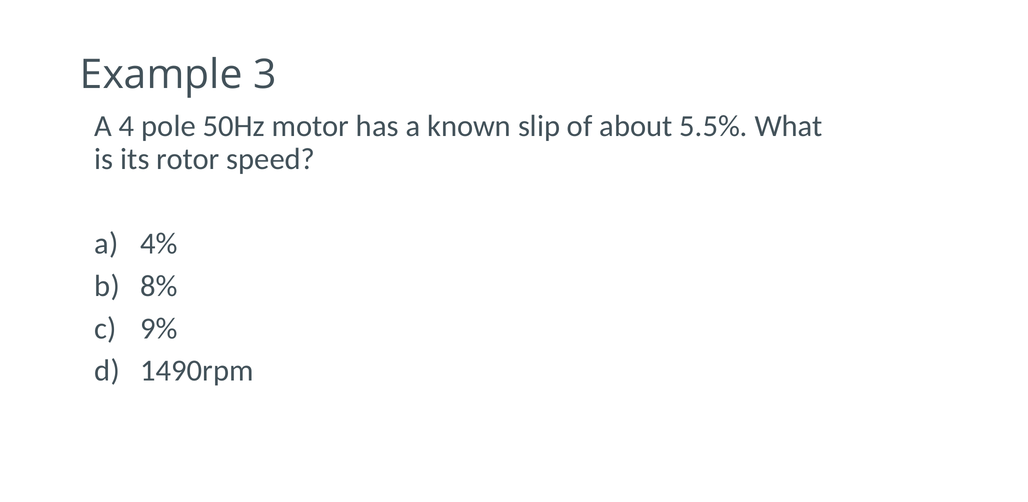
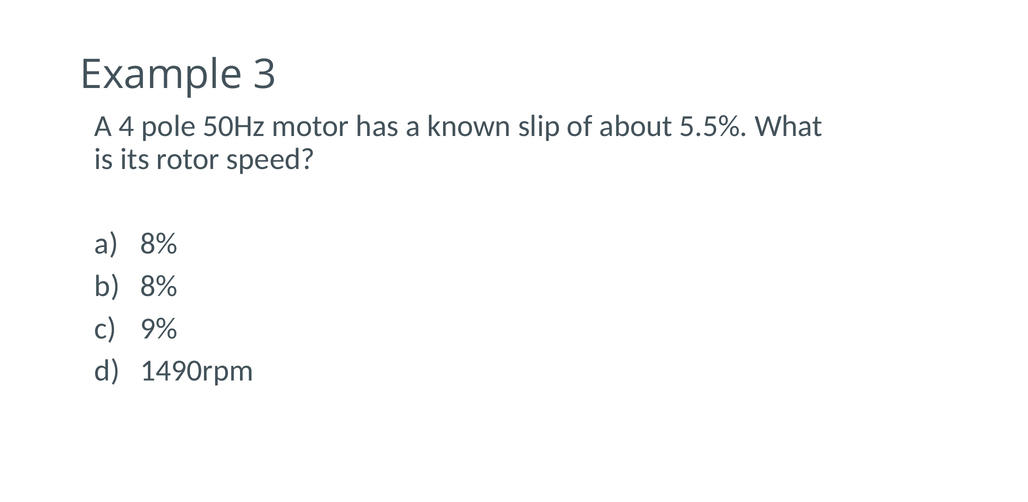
a 4%: 4% -> 8% (159, 244)
